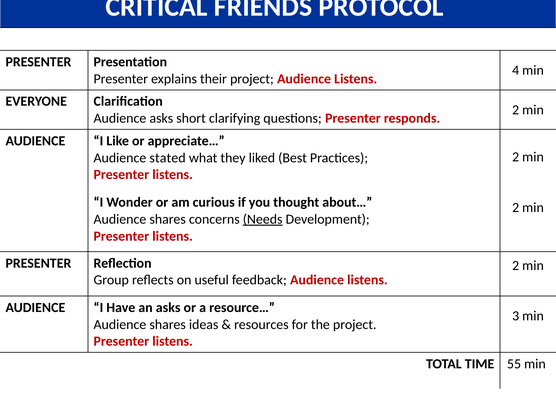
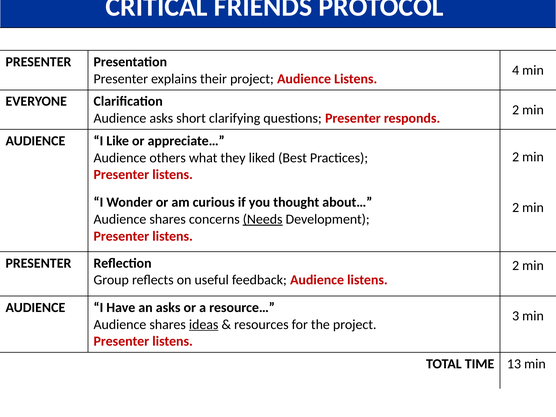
stated: stated -> others (168, 158)
ideas underline: none -> present (204, 324)
55: 55 -> 13 (514, 364)
